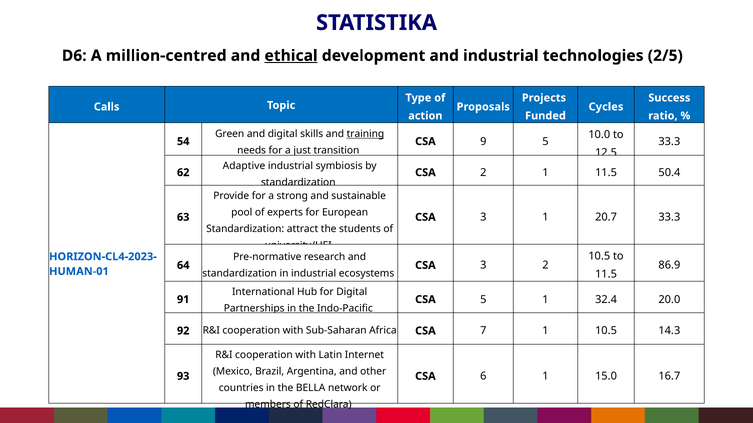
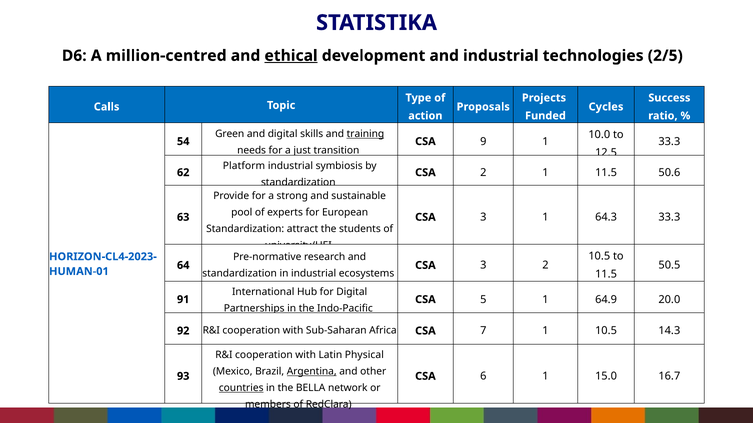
9 5: 5 -> 1 (545, 142)
Adaptive: Adaptive -> Platform (244, 166)
50.4: 50.4 -> 50.6 (669, 173)
20.7: 20.7 -> 64.3 (606, 217)
86.9: 86.9 -> 50.5 (669, 266)
32.4: 32.4 -> 64.9 (606, 300)
Internet: Internet -> Physical (364, 355)
Argentina underline: none -> present (312, 372)
countries underline: none -> present (241, 388)
